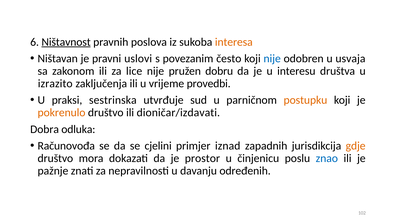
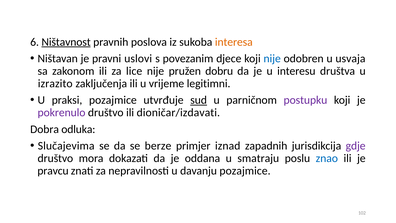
često: često -> djece (229, 59)
provedbi: provedbi -> legitimni (209, 83)
praksi sestrinska: sestrinska -> pozajmice (113, 100)
sud underline: none -> present (199, 100)
postupku colour: orange -> purple (305, 100)
pokrenulo colour: orange -> purple (62, 112)
Računovođa: Računovođa -> Slučajevima (66, 146)
cjelini: cjelini -> berze (158, 146)
gdje colour: orange -> purple (356, 146)
prostor: prostor -> oddana (202, 158)
činjenicu: činjenicu -> smatraju (258, 158)
pažnje: pažnje -> pravcu (53, 171)
davanju određenih: određenih -> pozajmice (245, 171)
